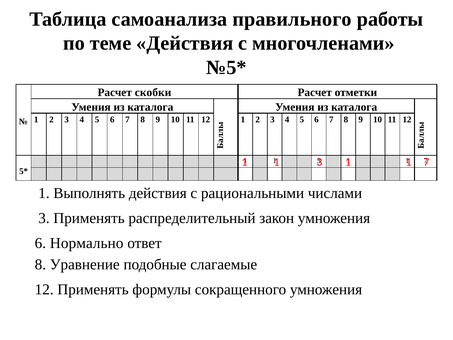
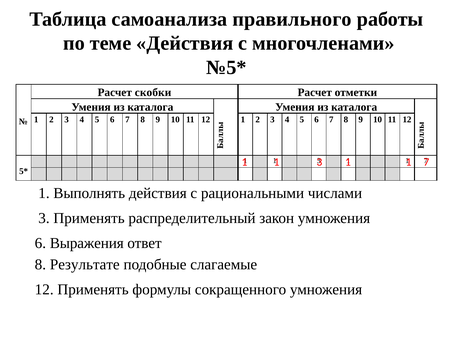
Нормально: Нормально -> Выражения (87, 243)
Уравнение: Уравнение -> Результате (85, 264)
